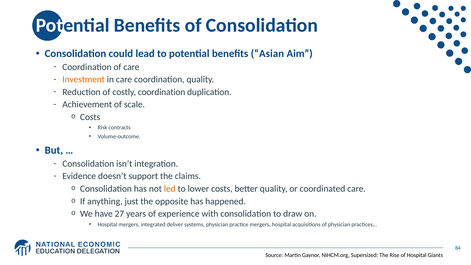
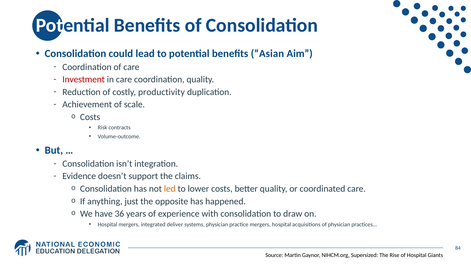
Investment colour: orange -> red (84, 79)
costly coordination: coordination -> productivity (161, 92)
27: 27 -> 36 (119, 214)
